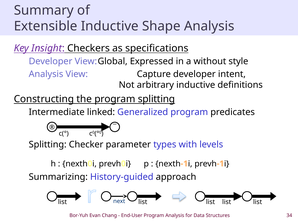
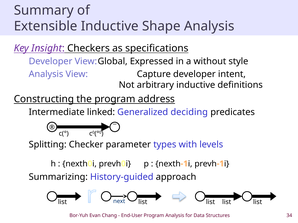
program splitting: splitting -> address (156, 99)
Generalized program: program -> deciding (189, 112)
